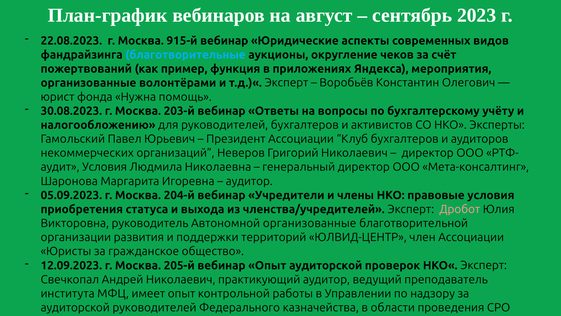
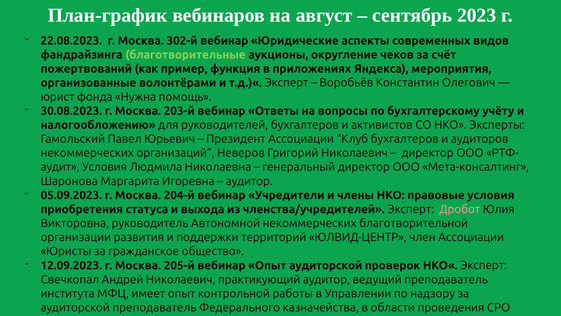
915-й: 915-й -> 302-й (182, 41)
благотворительные colour: light blue -> light green (185, 55)
Автономной организованные: организованные -> некоммерческих (310, 223)
аудиторской руководителей: руководителей -> преподаватель (154, 307)
